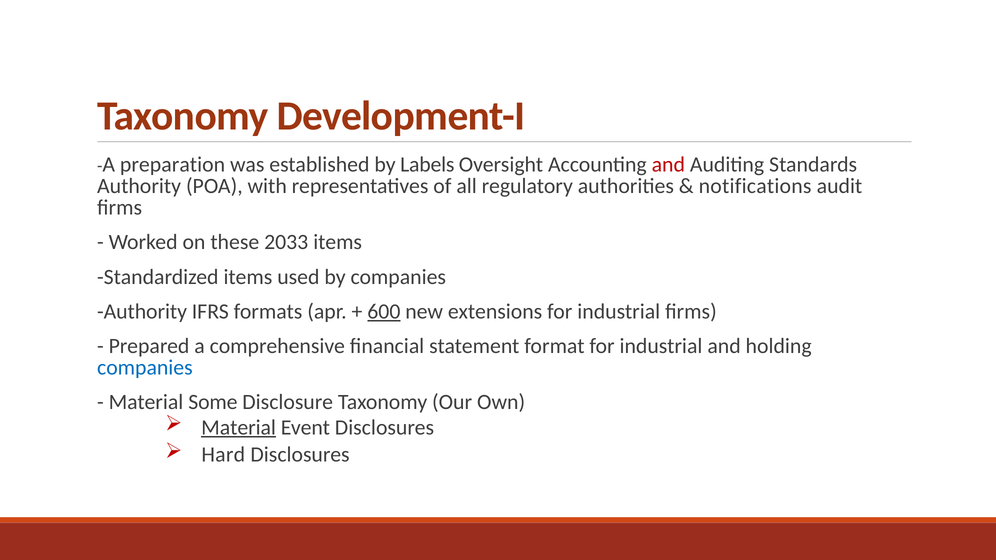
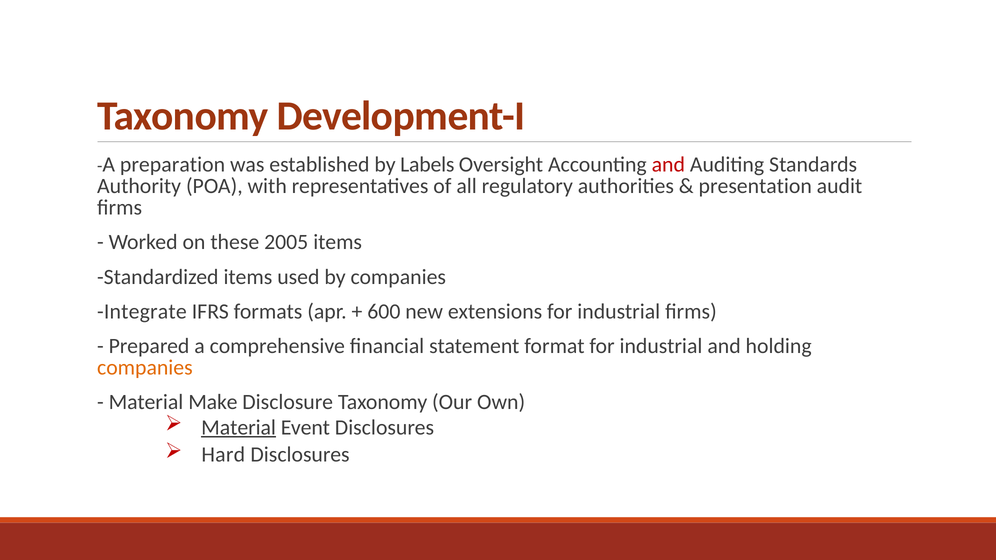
notifications: notifications -> presentation (755, 186)
2033: 2033 -> 2005 (286, 242)
Authority: Authority -> Integrate (142, 312)
600 underline: present -> none (384, 312)
companies colour: blue -> orange (145, 368)
Some: Some -> Make (213, 402)
